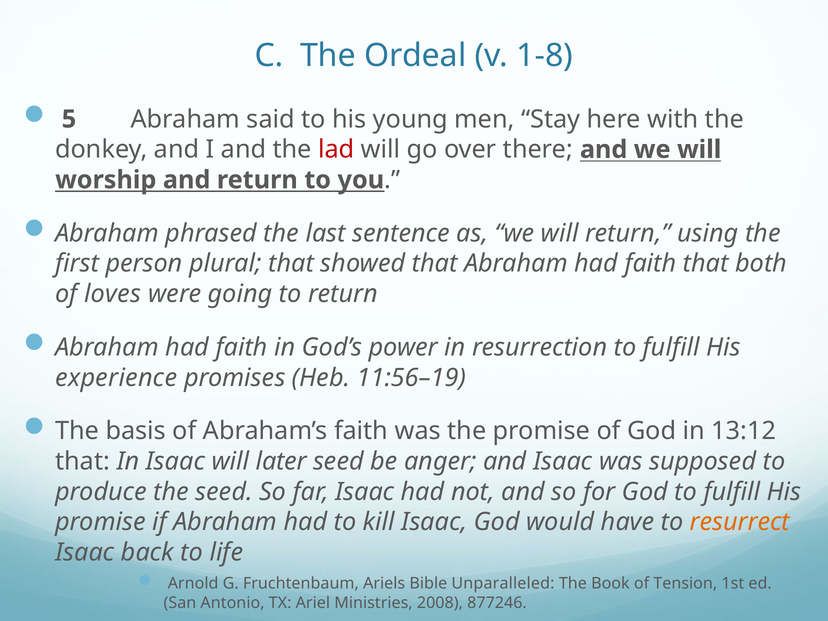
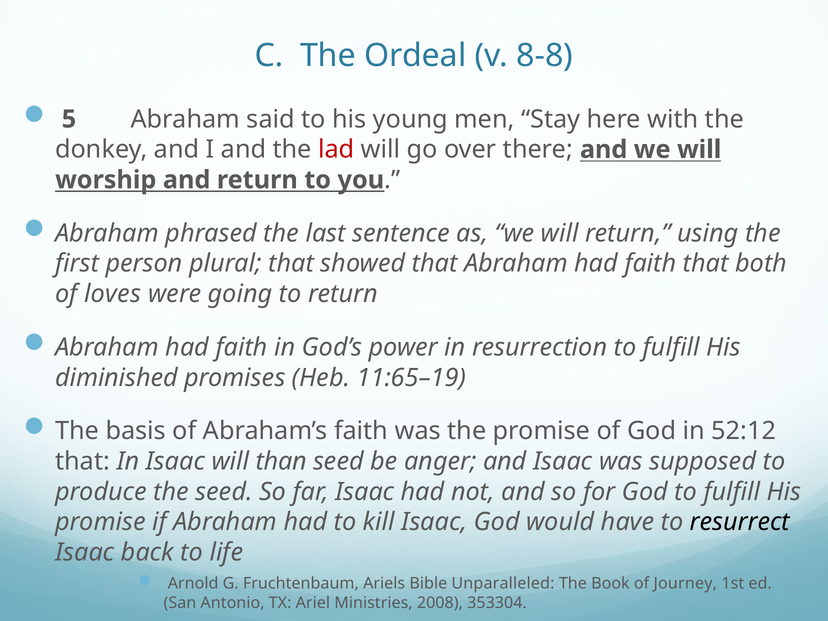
1-8: 1-8 -> 8-8 (545, 55)
experience: experience -> diminished (116, 378)
11:56–19: 11:56–19 -> 11:65–19 (411, 378)
13:12: 13:12 -> 52:12 (744, 431)
later: later -> than (281, 461)
resurrect colour: orange -> black (740, 522)
Tension: Tension -> Journey (685, 584)
877246: 877246 -> 353304 (497, 603)
